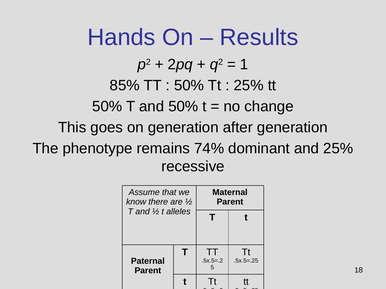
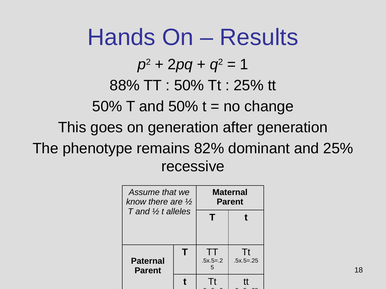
85%: 85% -> 88% (125, 86)
74%: 74% -> 82% (209, 149)
